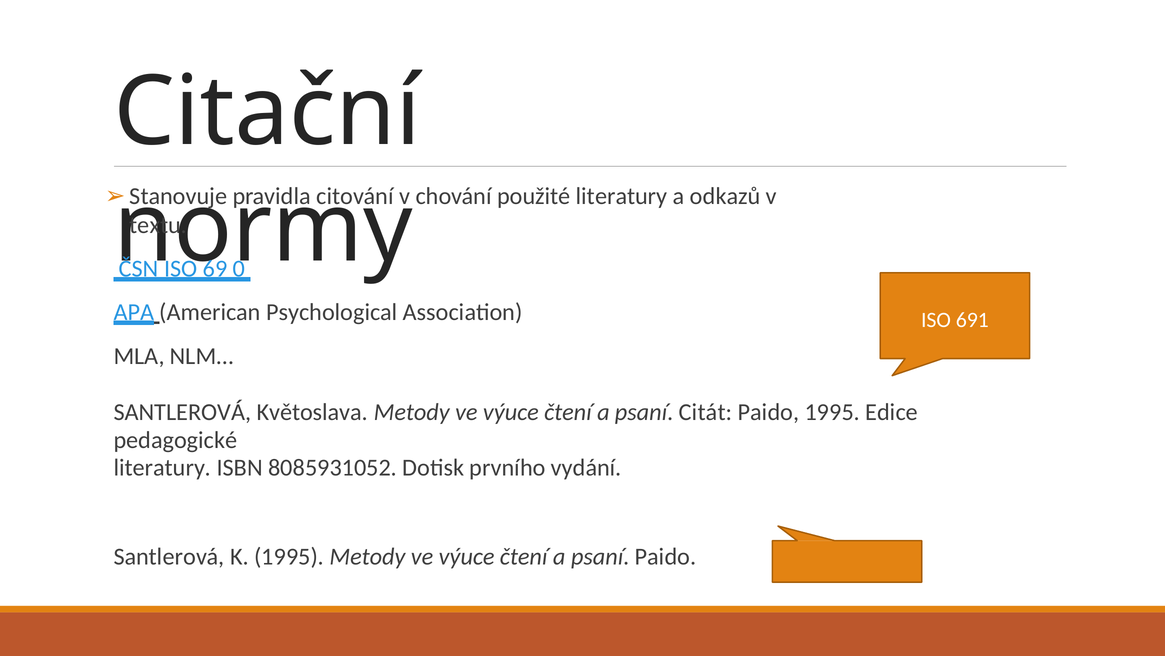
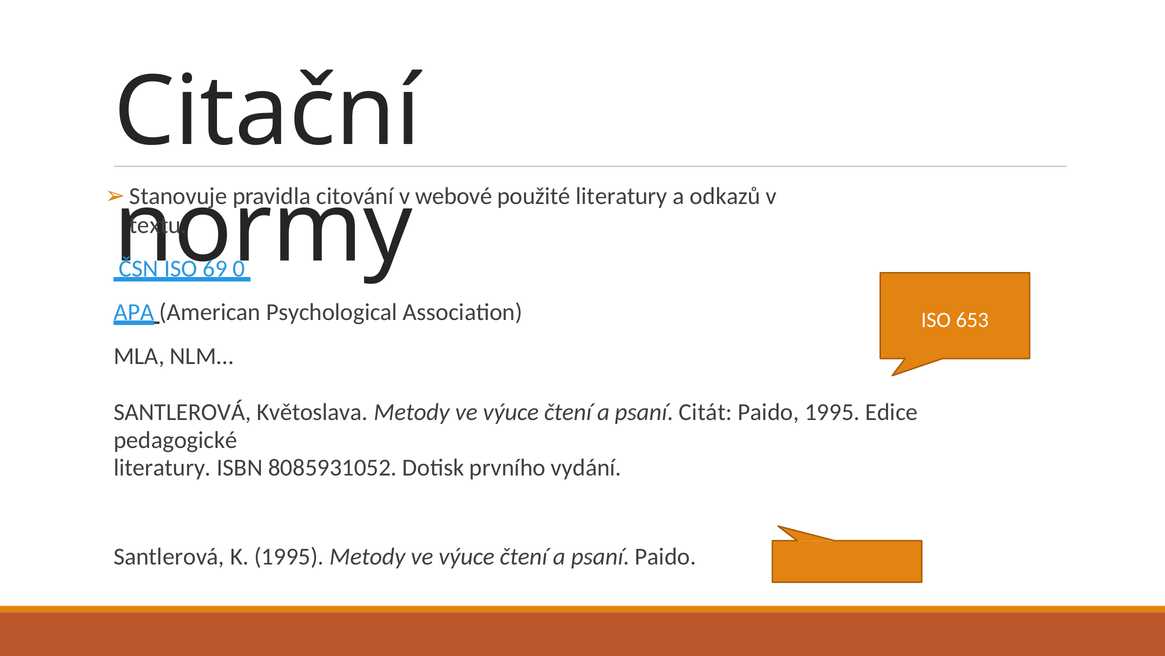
chování: chování -> webové (454, 196)
691: 691 -> 653 (972, 320)
